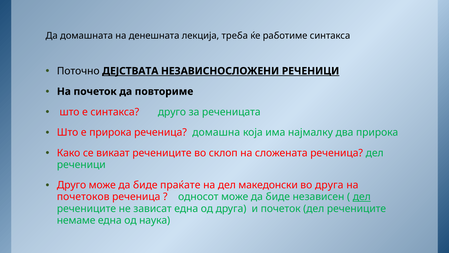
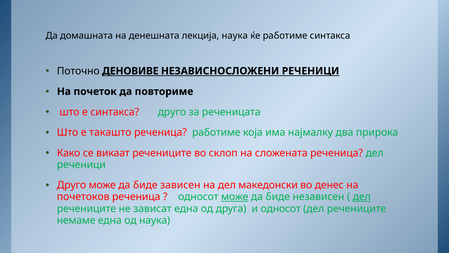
лекција треба: треба -> наука (235, 36)
ДЕЈСТВАТА: ДЕЈСТВАТА -> ДЕНОВИВЕ (130, 71)
е прирока: прирока -> такашто (110, 132)
реченица домашна: домашна -> работиме (216, 132)
праќате: праќате -> зависен (180, 185)
во друга: друга -> денес (329, 185)
може underline: none -> present (235, 197)
и почеток: почеток -> односот (281, 208)
